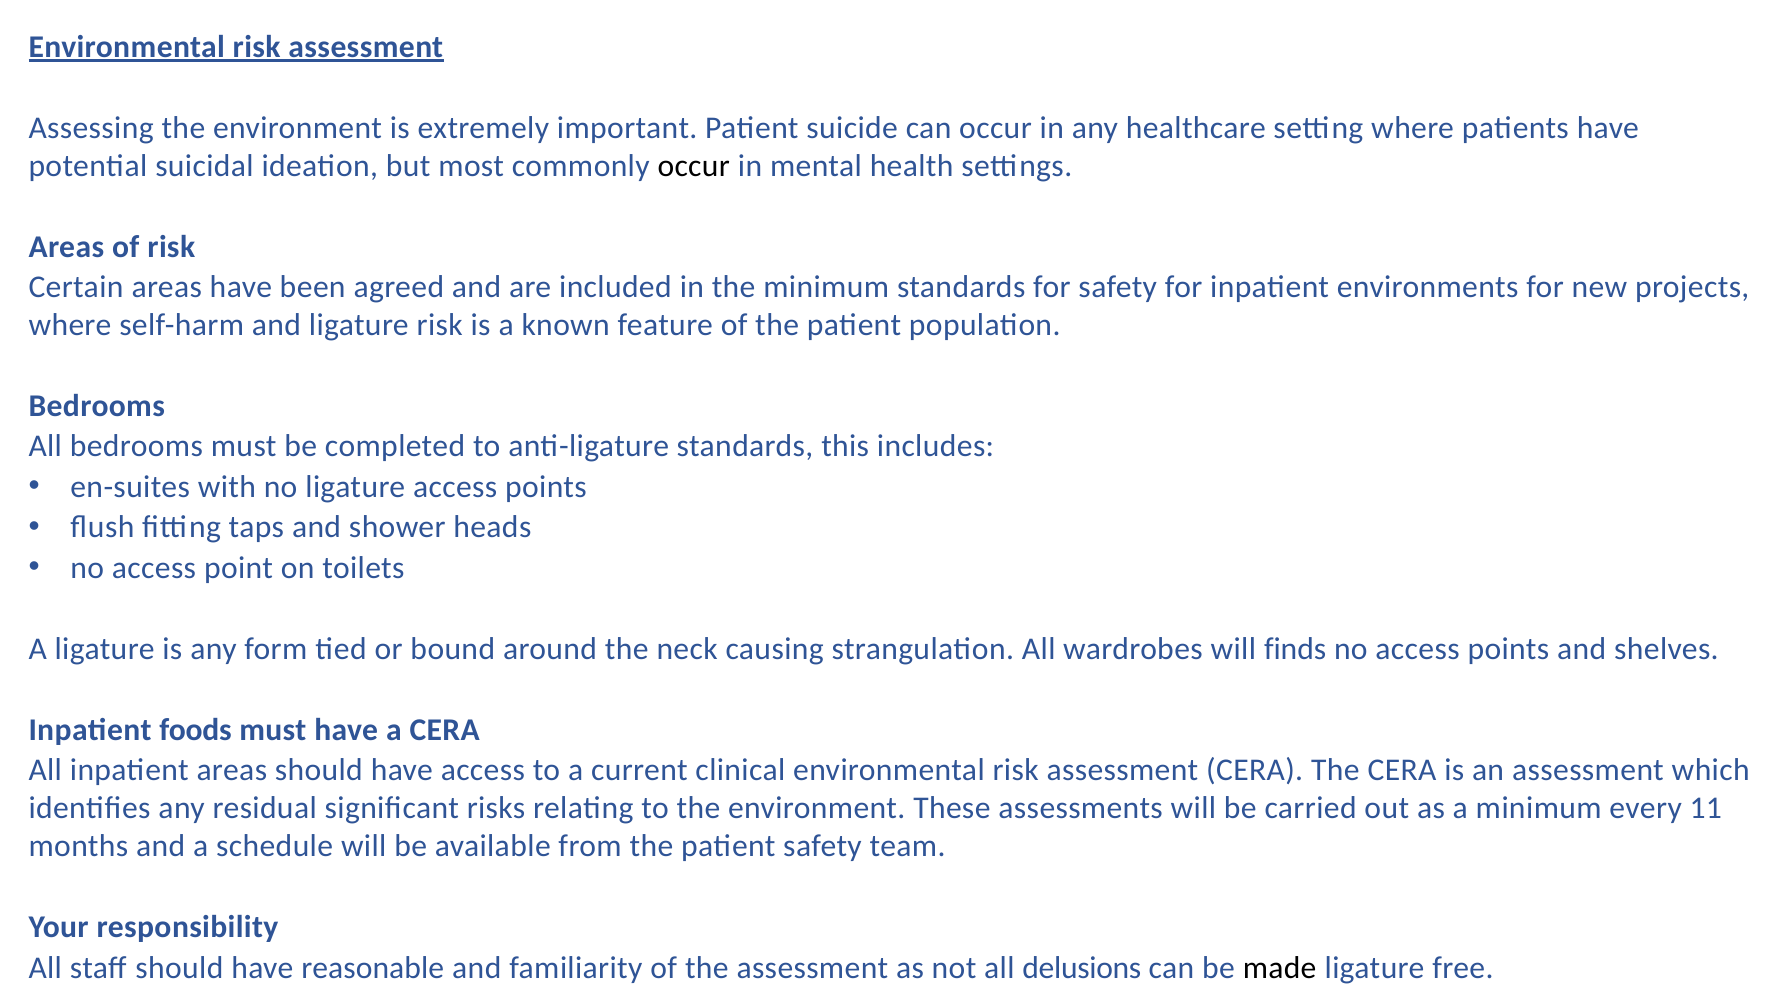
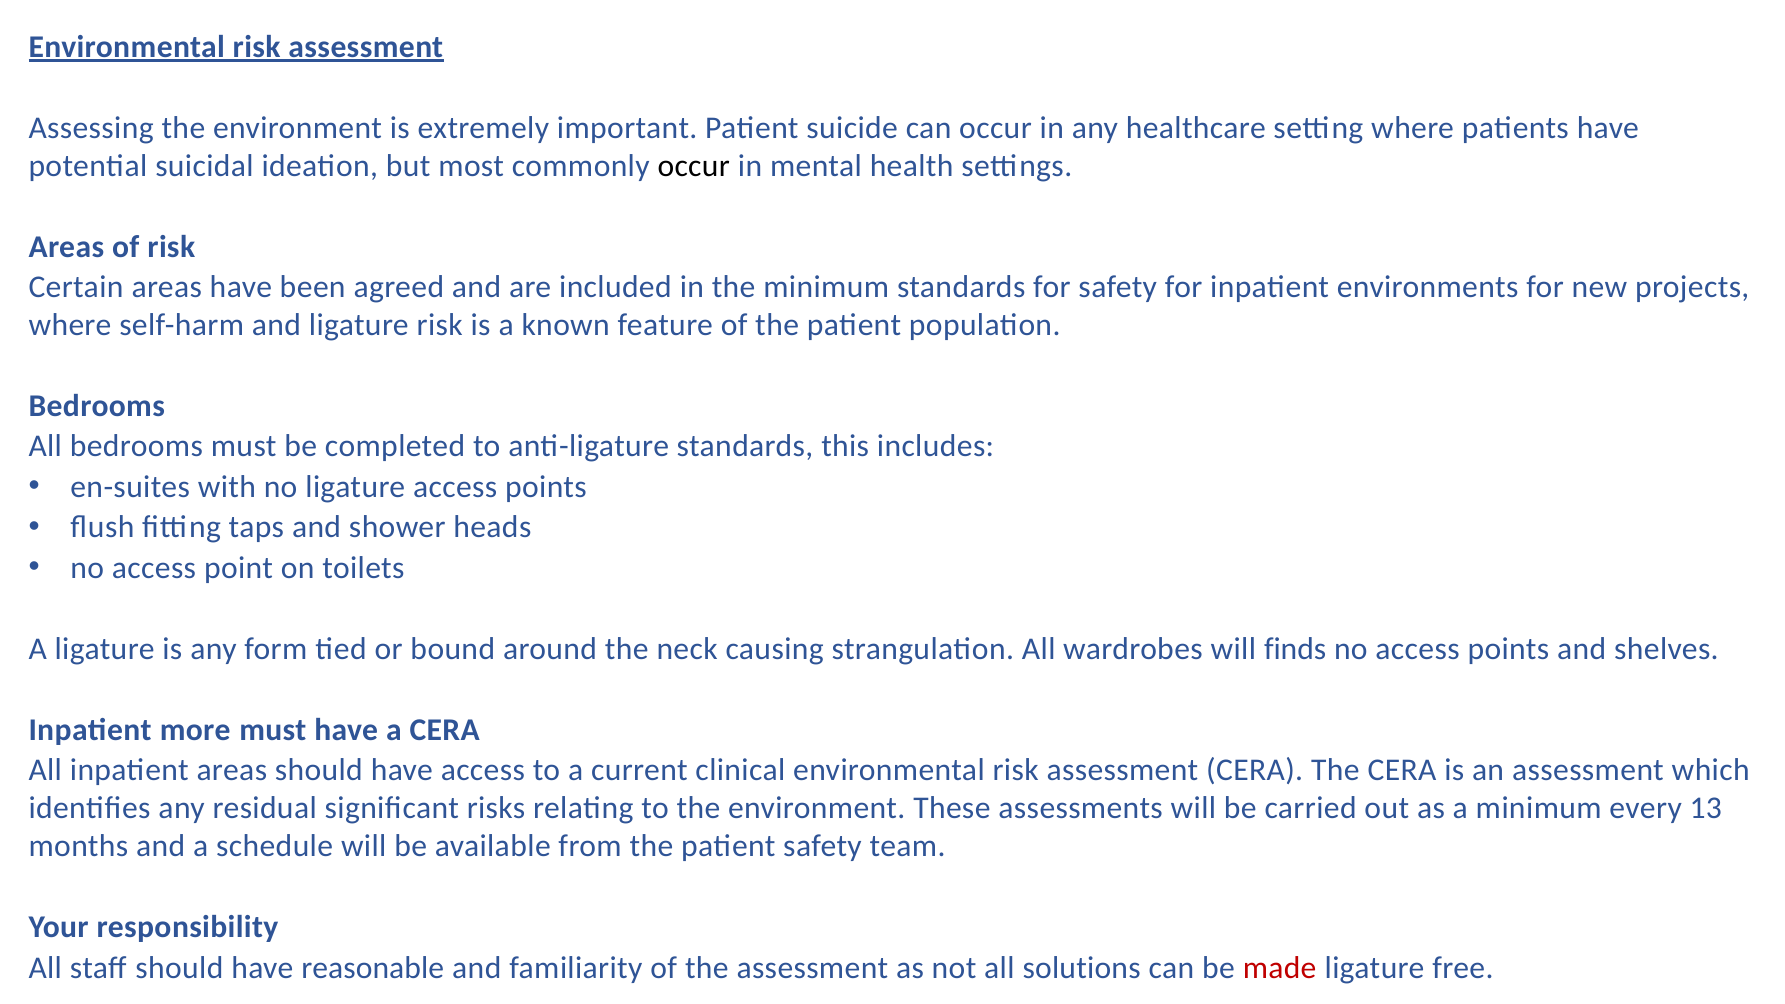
foods: foods -> more (195, 730)
11: 11 -> 13 (1706, 808)
delusions: delusions -> solutions (1082, 968)
made colour: black -> red (1280, 968)
